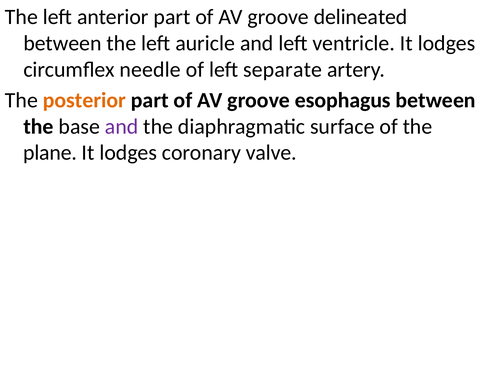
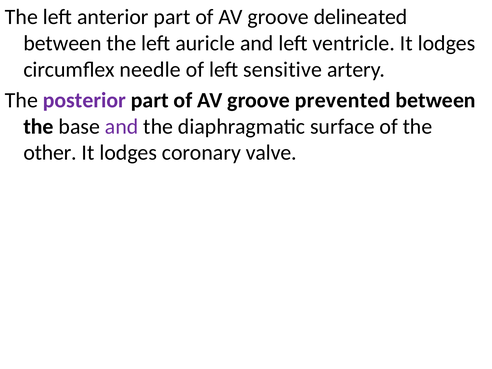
separate: separate -> sensitive (283, 70)
posterior colour: orange -> purple (84, 100)
esophagus: esophagus -> prevented (343, 100)
plane: plane -> other (50, 153)
